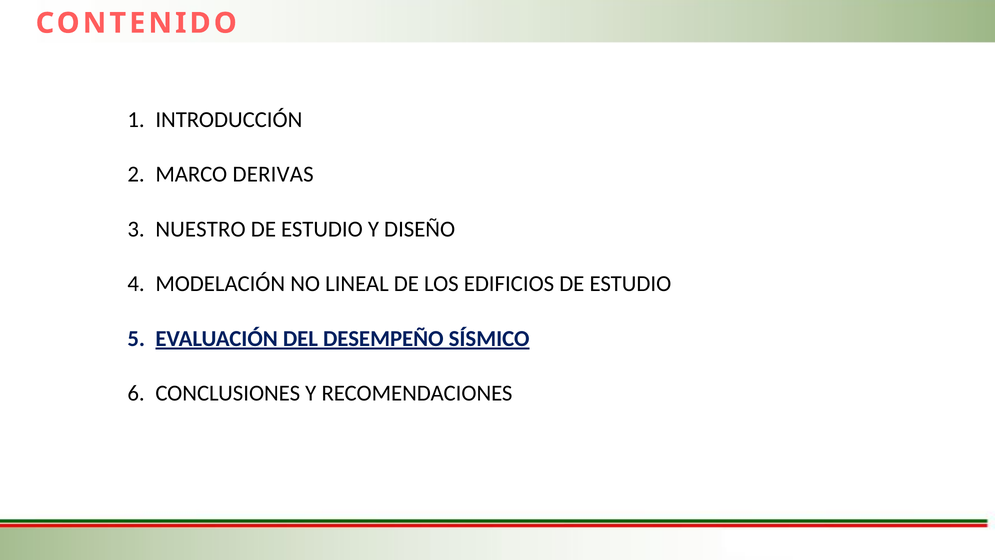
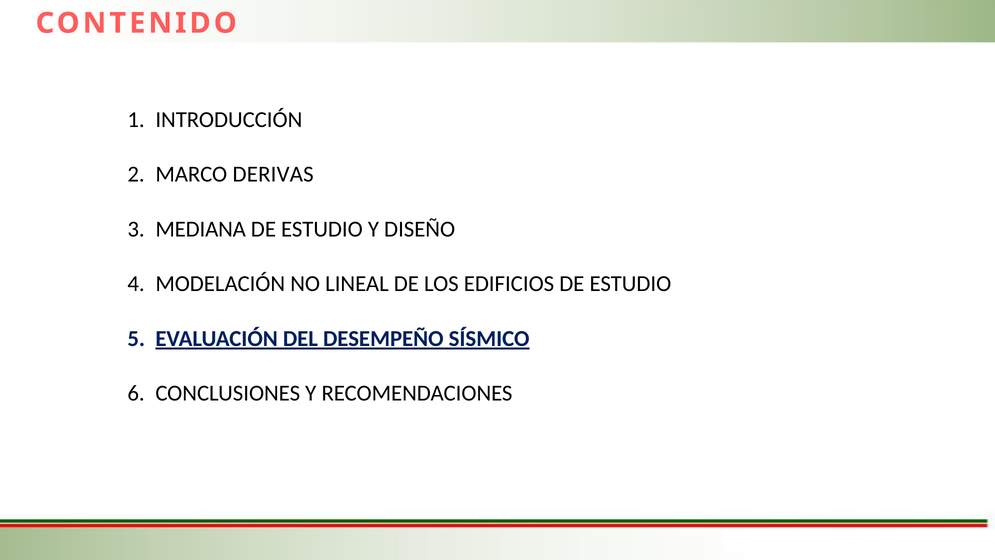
NUESTRO: NUESTRO -> MEDIANA (201, 229)
